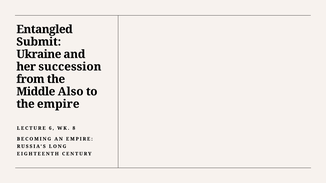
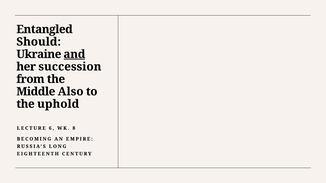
Submit: Submit -> Should (39, 42)
and underline: none -> present (74, 54)
the empire: empire -> uphold (58, 104)
